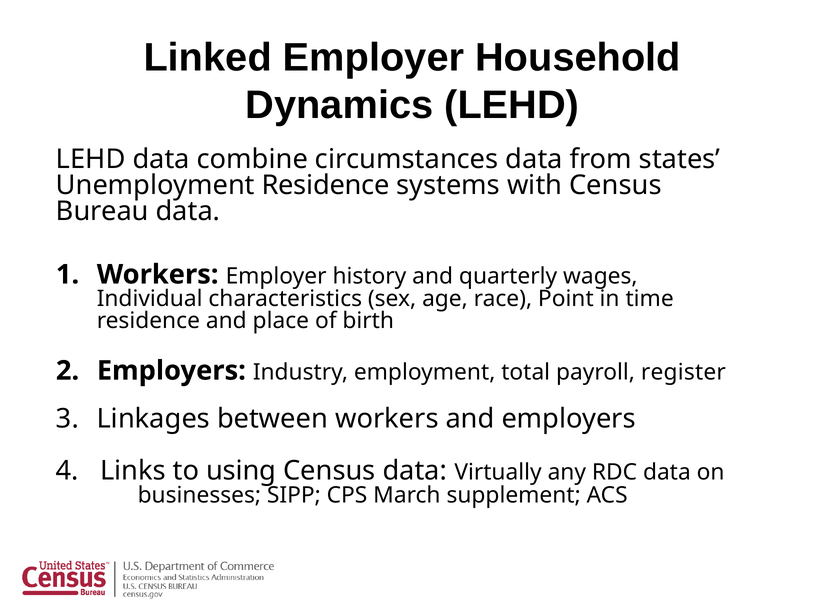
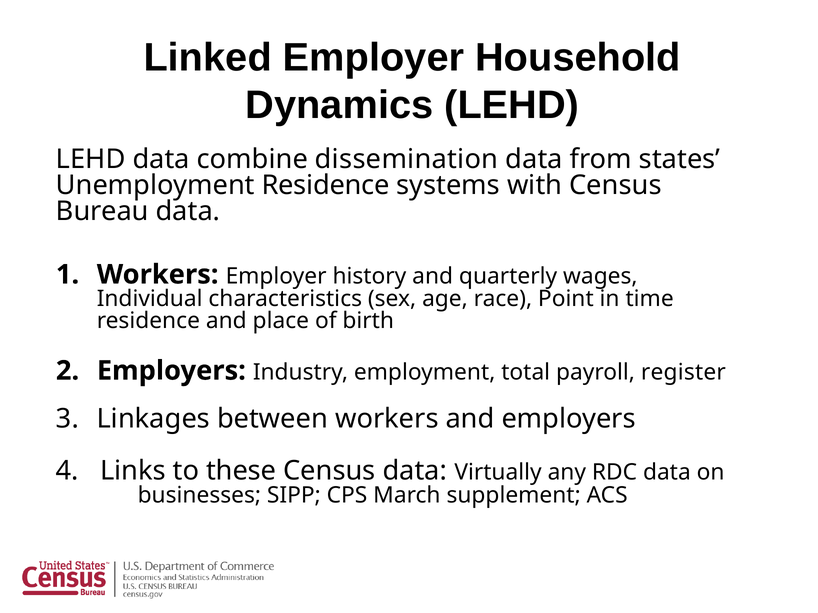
circumstances: circumstances -> dissemination (407, 159)
using: using -> these (241, 471)
